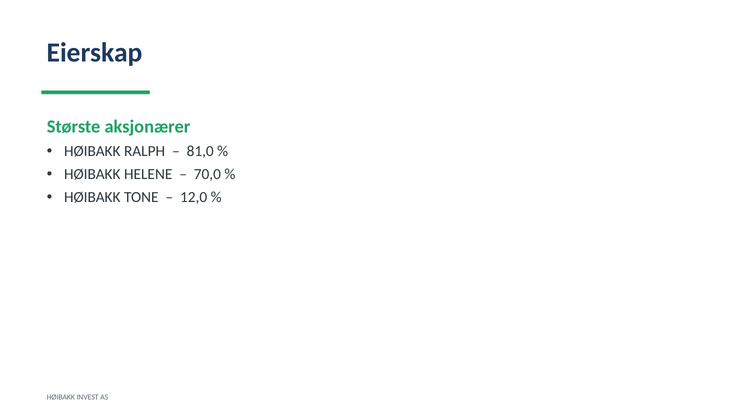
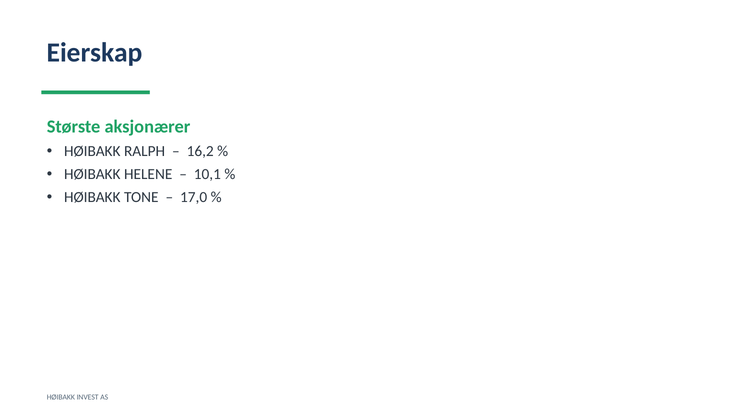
81,0: 81,0 -> 16,2 (200, 151)
70,0: 70,0 -> 10,1 (207, 174)
12,0: 12,0 -> 17,0 (194, 197)
